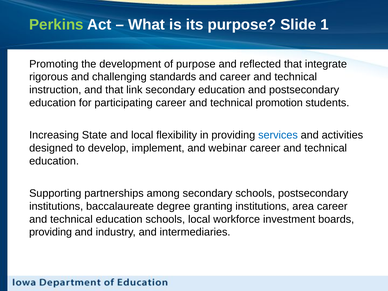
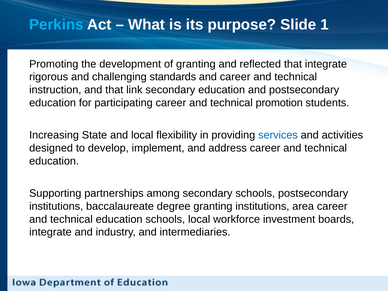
Perkins colour: light green -> light blue (56, 25)
of purpose: purpose -> granting (196, 64)
webinar: webinar -> address (228, 148)
providing: providing -> integrate (50, 232)
